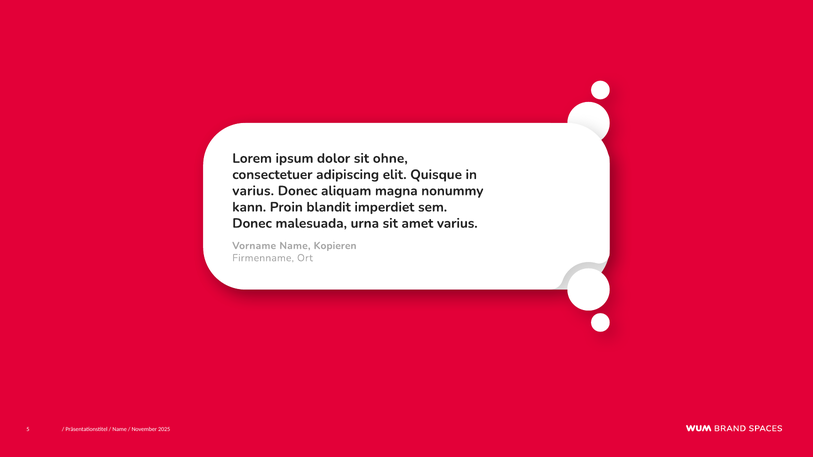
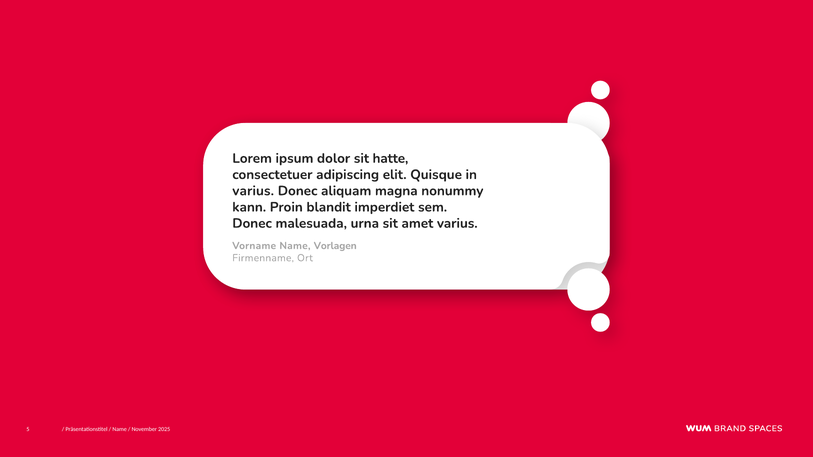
ohne: ohne -> hatte (390, 158)
Kopieren: Kopieren -> Vorlagen (335, 246)
